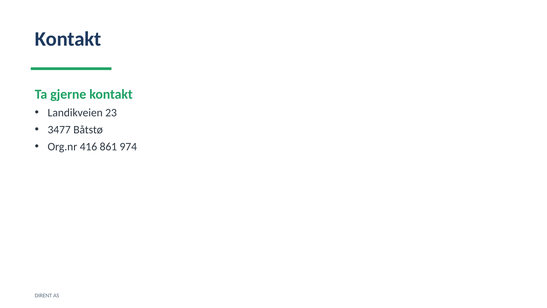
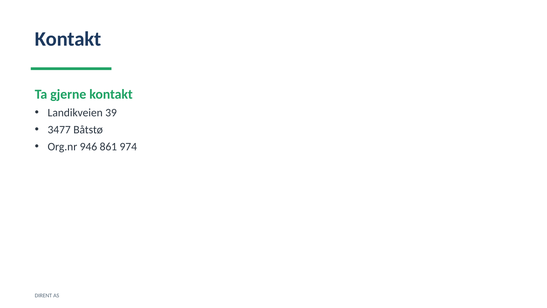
23: 23 -> 39 (111, 112)
416: 416 -> 946 (88, 147)
